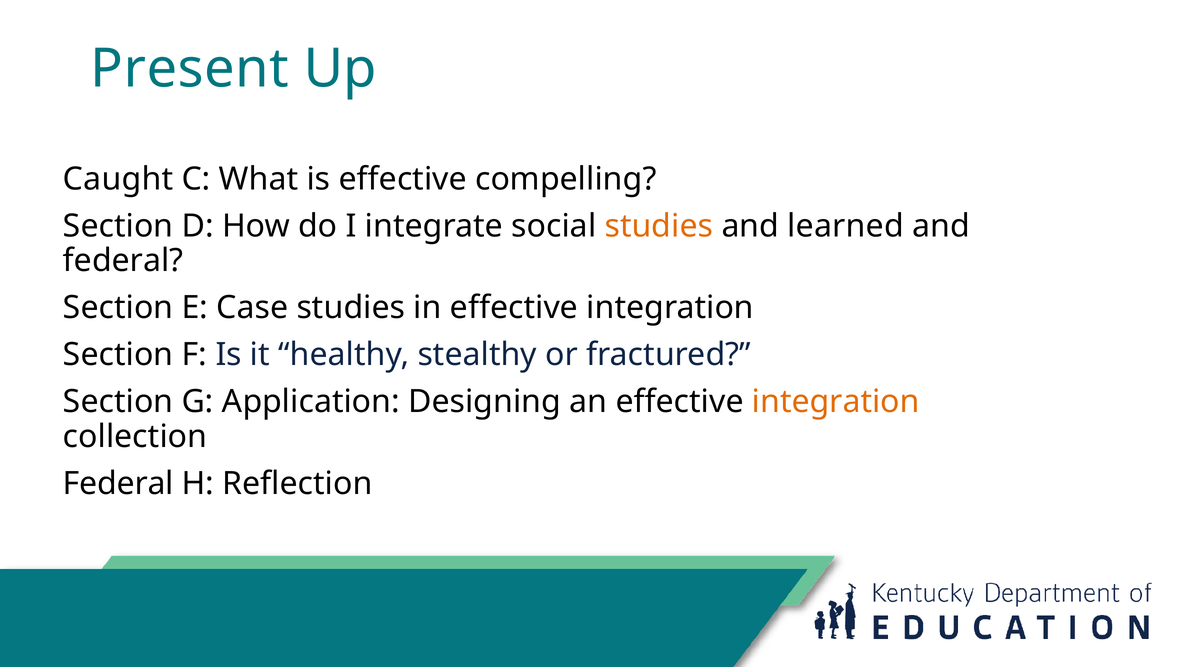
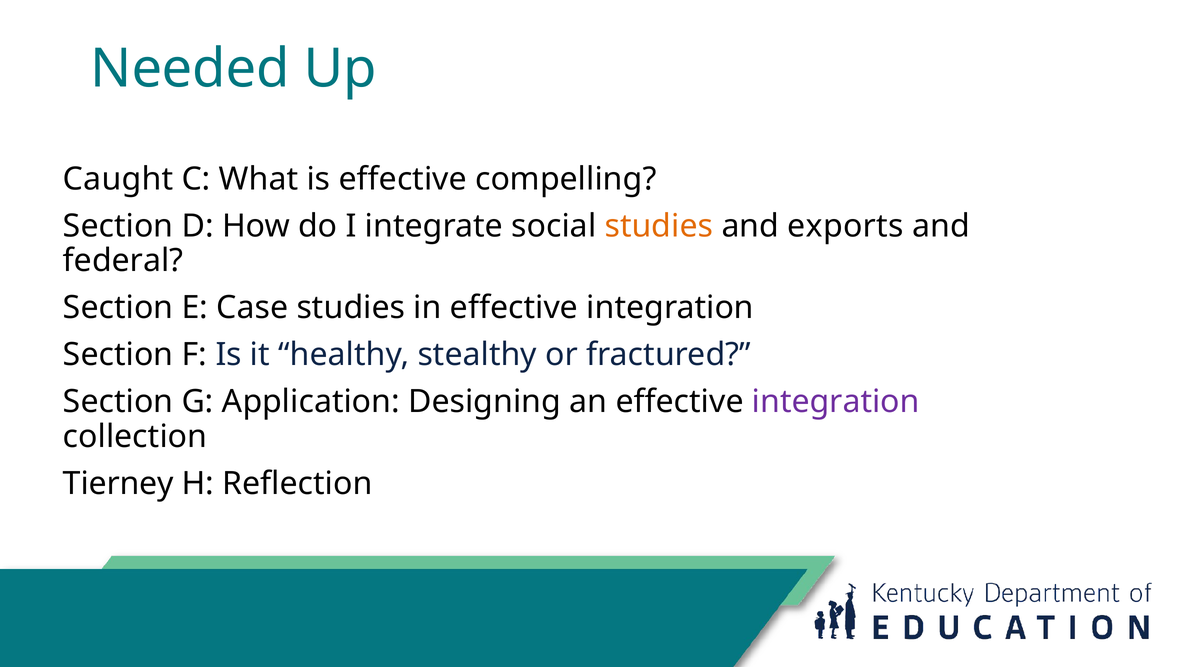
Present: Present -> Needed (190, 69)
learned: learned -> exports (846, 226)
integration colour: orange -> purple (836, 402)
Federal: Federal -> Tierney (118, 484)
